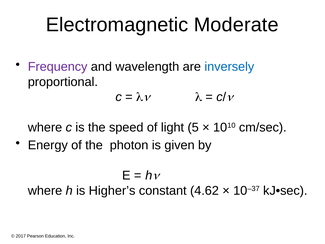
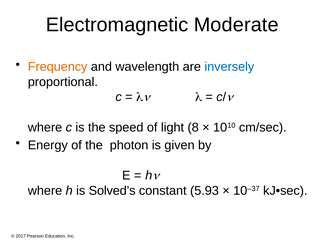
Frequency colour: purple -> orange (58, 67)
5: 5 -> 8 (193, 127)
Higher’s: Higher’s -> Solved’s (112, 191)
4.62: 4.62 -> 5.93 (204, 191)
